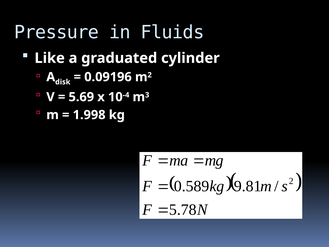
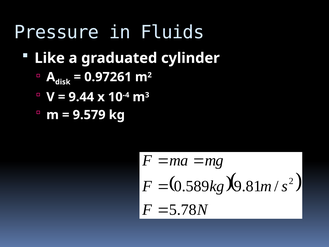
0.09196: 0.09196 -> 0.97261 (108, 77)
5.69: 5.69 -> 9.44 (81, 97)
1.998: 1.998 -> 9.579 (89, 115)
